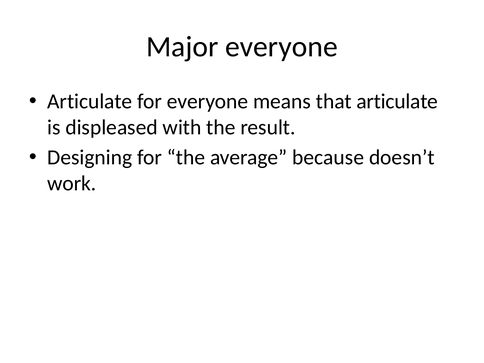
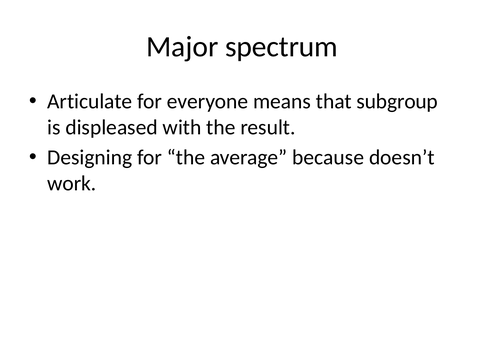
Major everyone: everyone -> spectrum (281, 47)
that articulate: articulate -> subgroup (397, 102)
